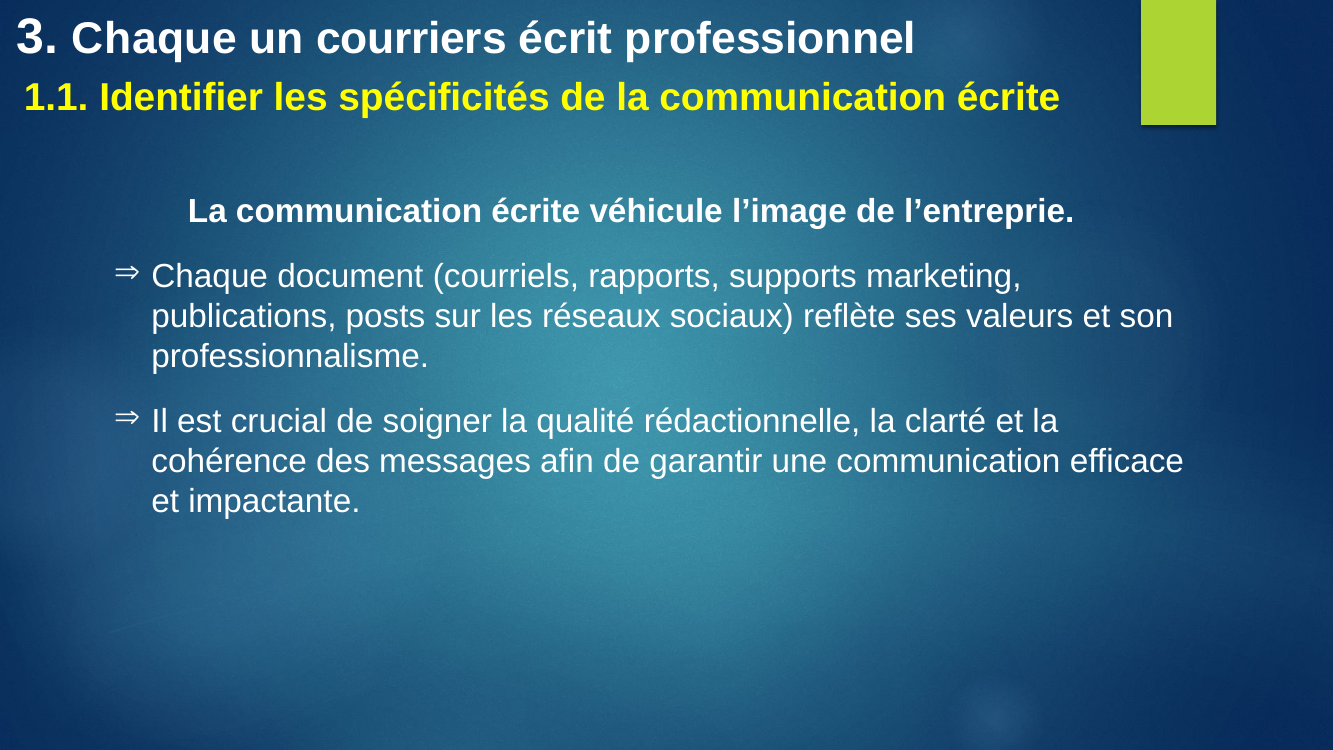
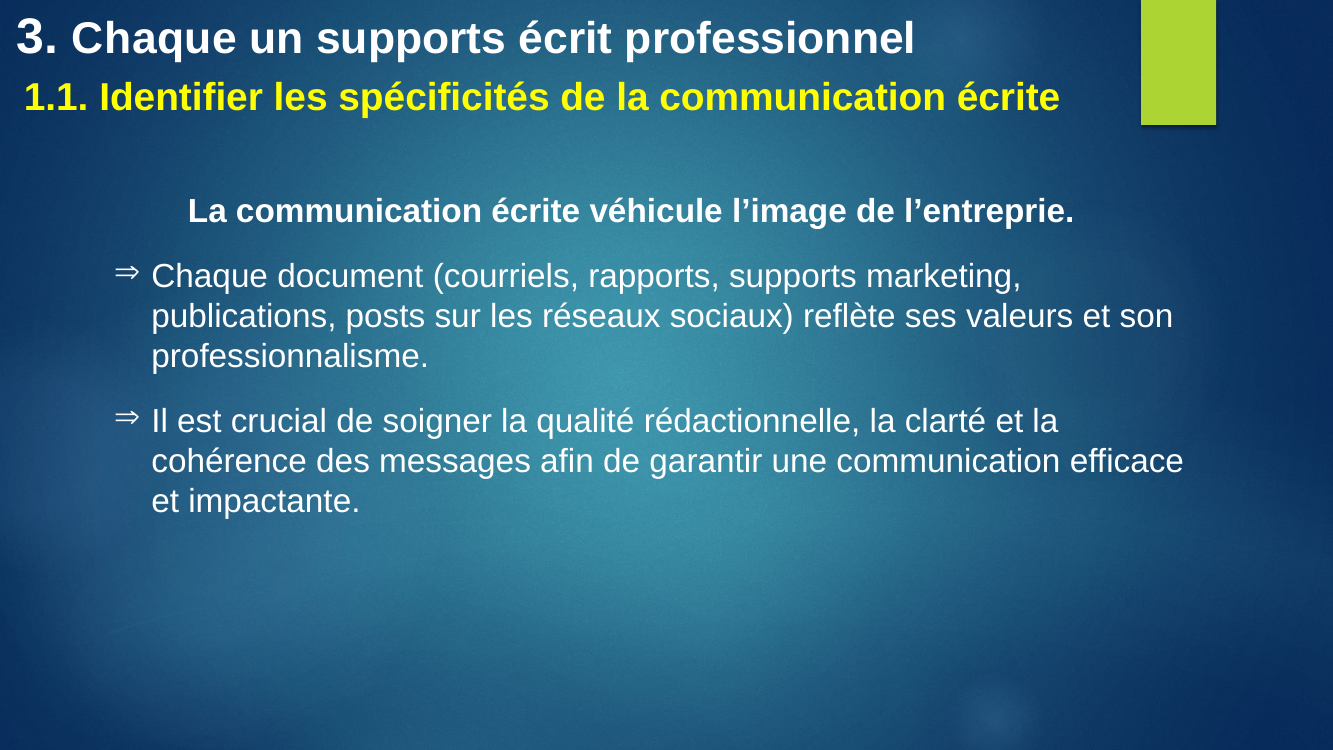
un courriers: courriers -> supports (411, 39)
